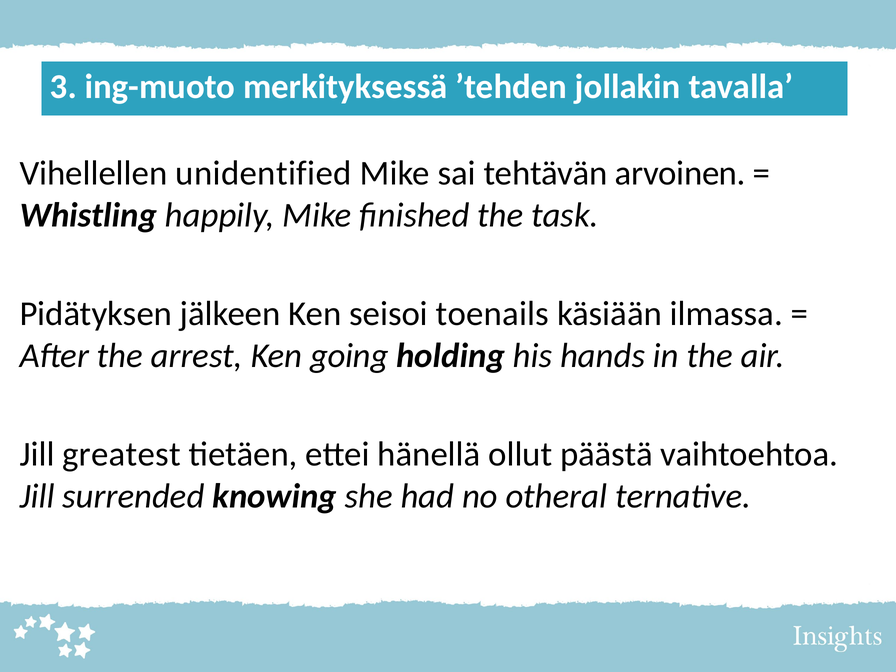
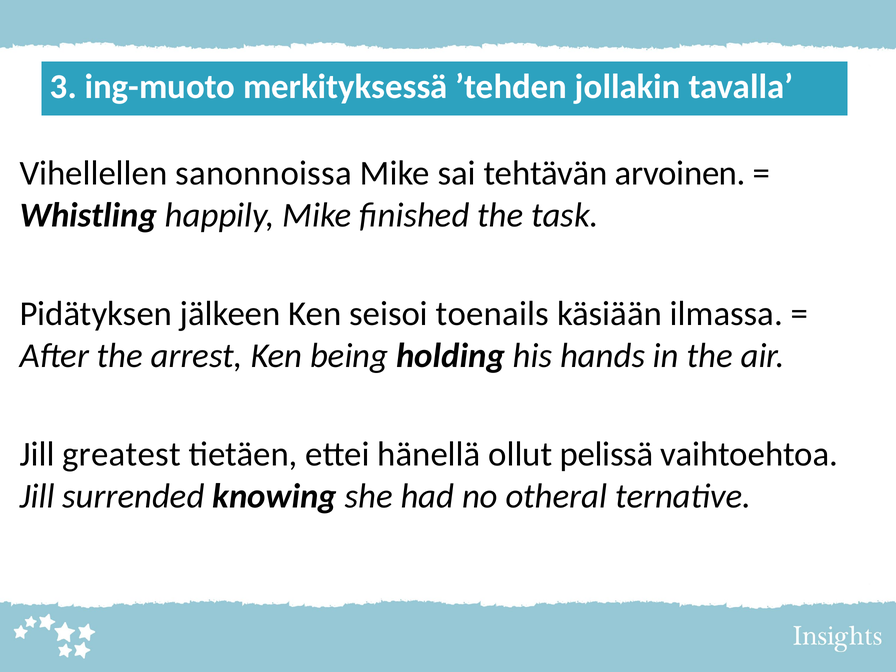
unidentified: unidentified -> sanonnoissa (264, 173)
going: going -> being (349, 356)
päästä: päästä -> pelissä (607, 454)
